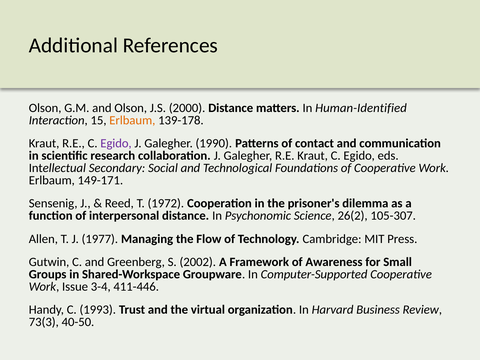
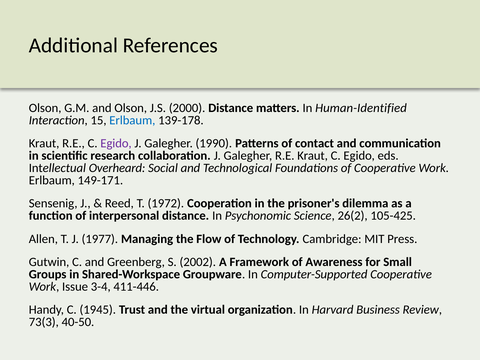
Erlbaum colour: orange -> blue (132, 120)
Secondary: Secondary -> Overheard (117, 168)
105-307: 105-307 -> 105-425 (393, 216)
1993: 1993 -> 1945 (98, 310)
